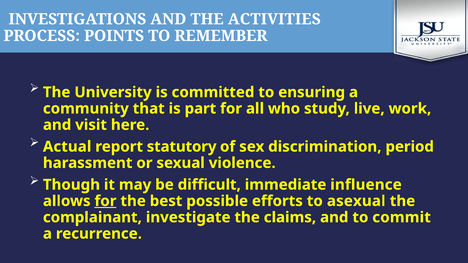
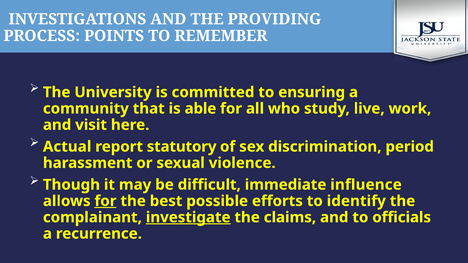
ACTIVITIES: ACTIVITIES -> PROVIDING (274, 19)
part: part -> able (200, 109)
asexual: asexual -> identify (356, 201)
investigate underline: none -> present (188, 218)
commit: commit -> officials (402, 218)
